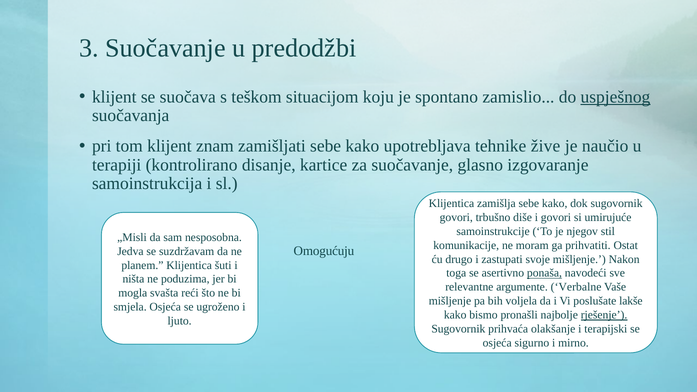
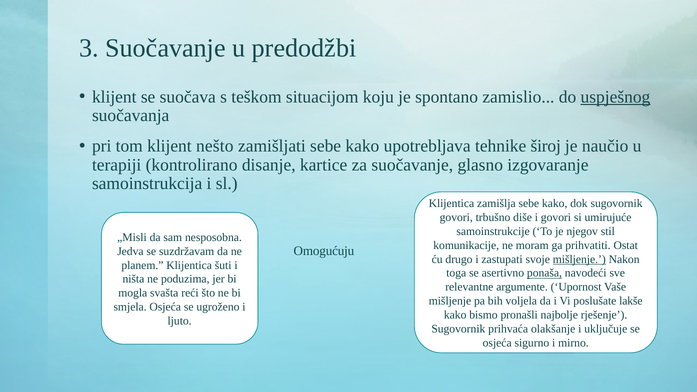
znam: znam -> nešto (215, 146)
žive: žive -> široj (546, 146)
mišljenje underline: none -> present (579, 259)
Verbalne: Verbalne -> Upornost (576, 287)
rješenje underline: present -> none (604, 315)
terapijski: terapijski -> uključuje (606, 329)
